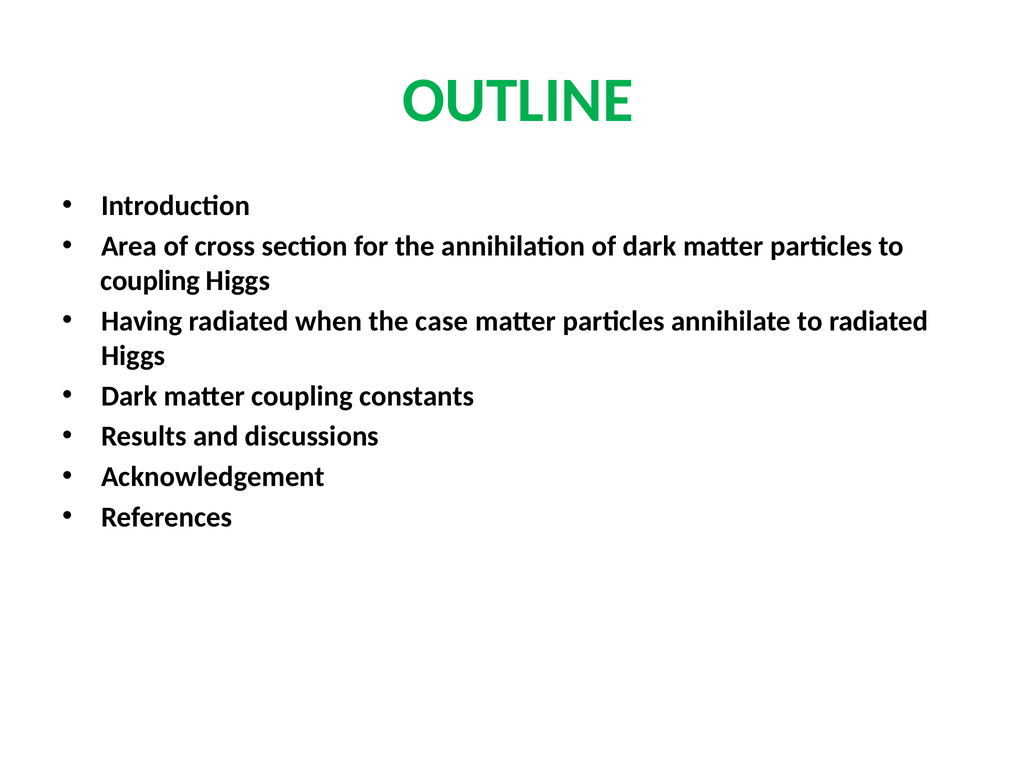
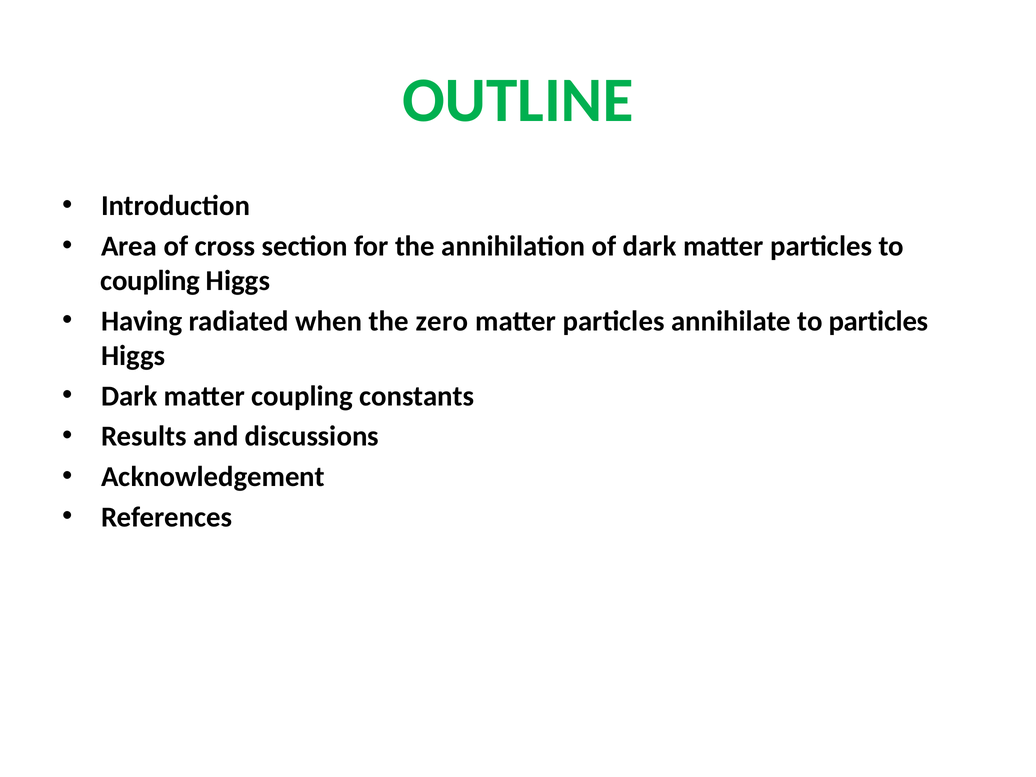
case: case -> zero (442, 321)
to radiated: radiated -> particles (879, 321)
